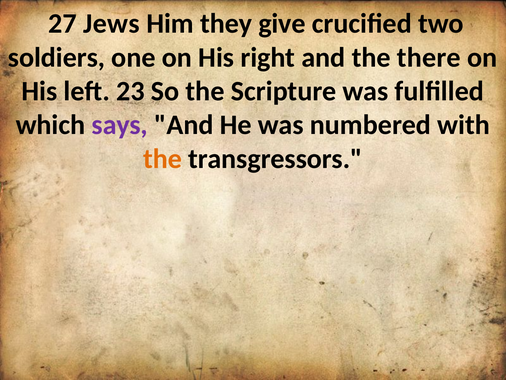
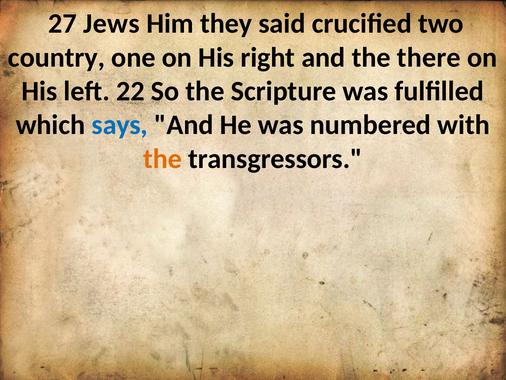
give: give -> said (282, 24)
soldiers: soldiers -> country (56, 57)
23: 23 -> 22 (130, 91)
says colour: purple -> blue (120, 125)
